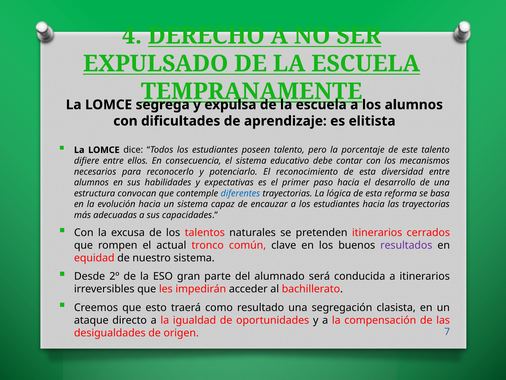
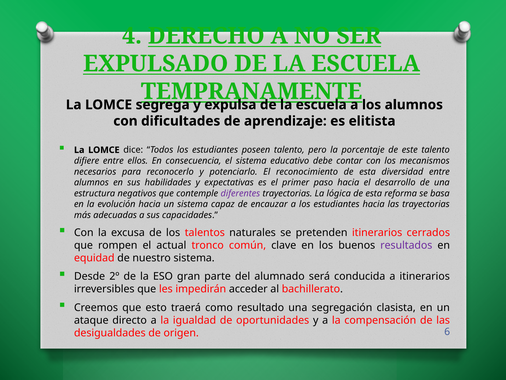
convocan: convocan -> negativos (137, 193)
diferentes colour: blue -> purple (240, 193)
7: 7 -> 6 (447, 331)
